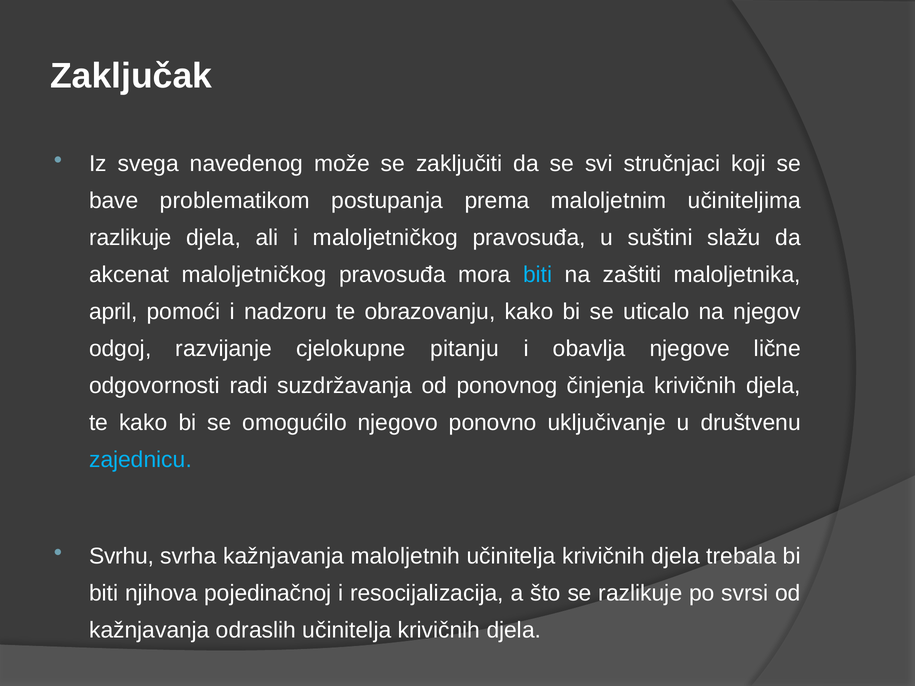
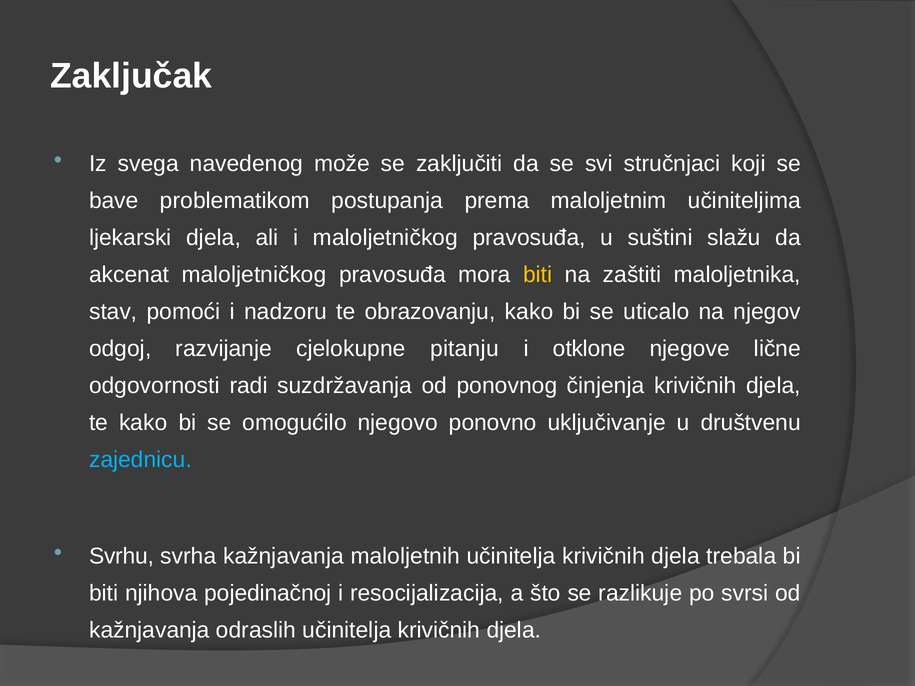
razlikuje: razlikuje -> ljekarski (130, 238)
biti colour: light blue -> yellow (538, 275)
april: april -> stav (113, 312)
obavlja: obavlja -> otklone (589, 349)
